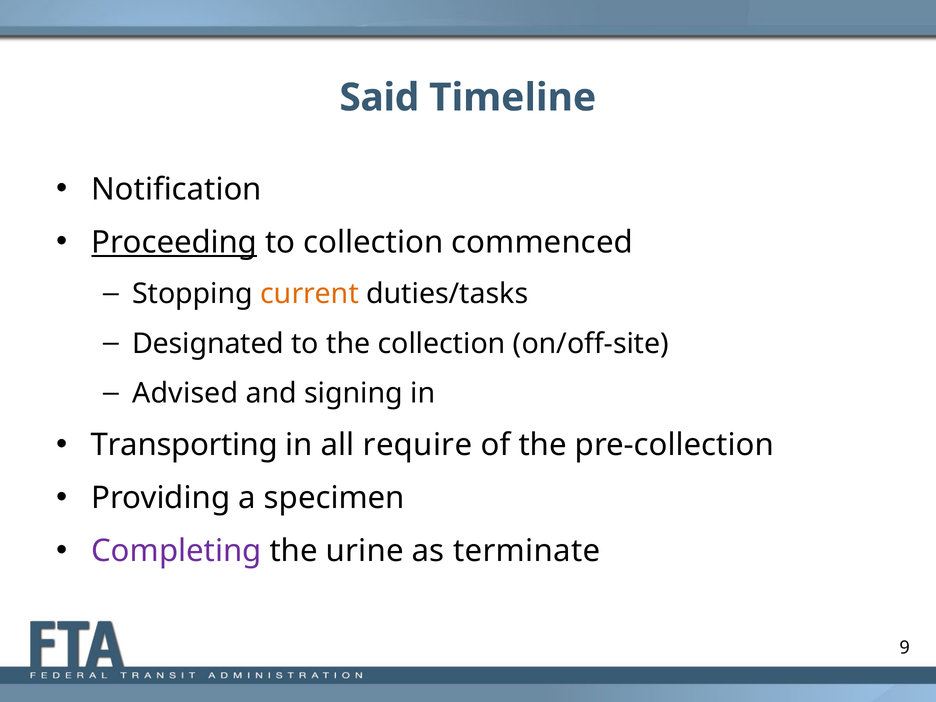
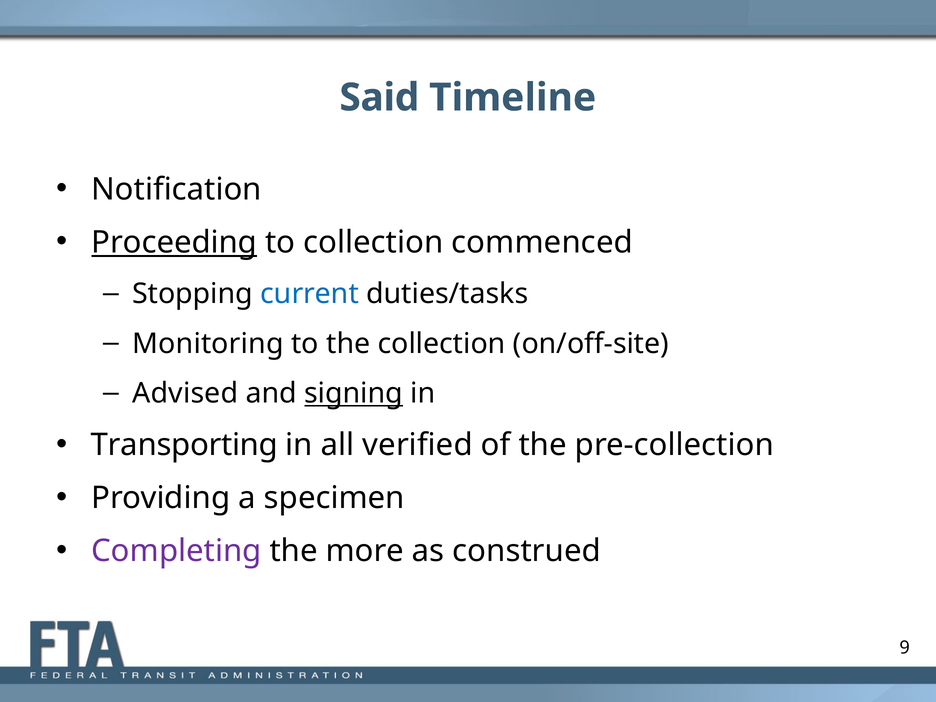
current colour: orange -> blue (310, 294)
Designated: Designated -> Monitoring (208, 344)
signing underline: none -> present (354, 393)
require: require -> verified (418, 445)
urine: urine -> more (365, 551)
terminate: terminate -> construed (527, 551)
